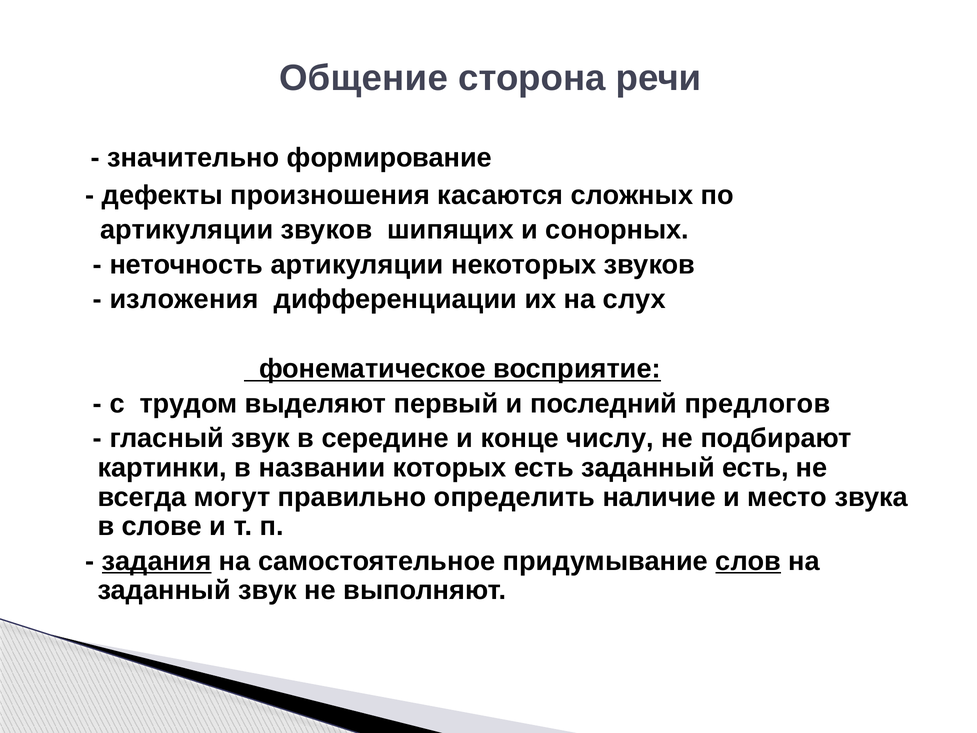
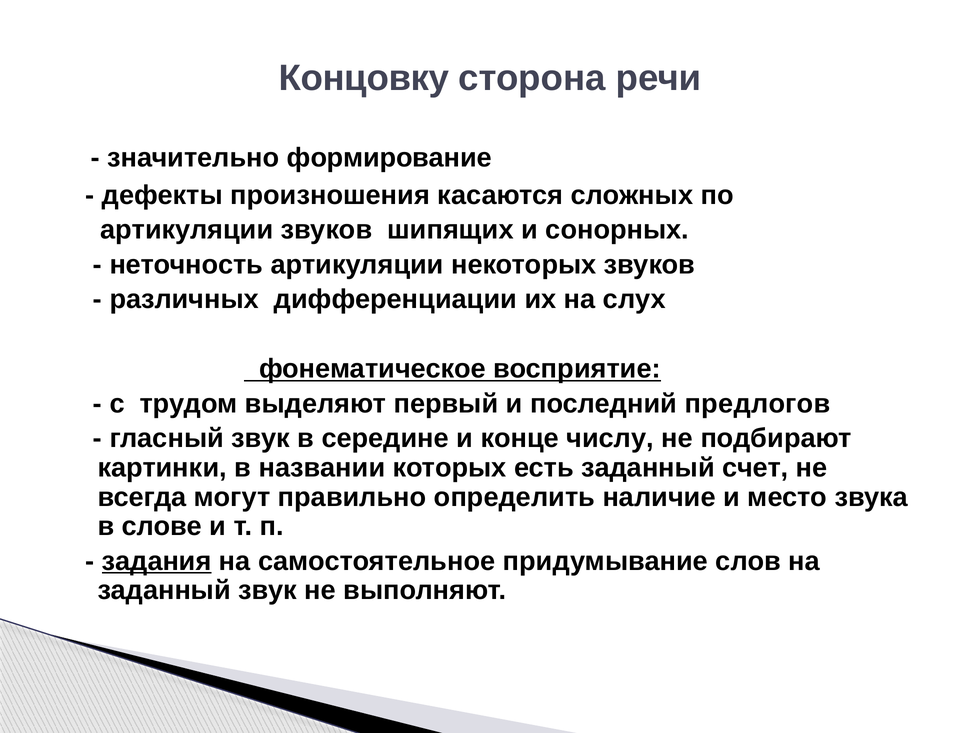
Общение: Общение -> Концовку (364, 78)
изложения: изложения -> различных (184, 299)
заданный есть: есть -> счет (755, 468)
слов underline: present -> none (748, 561)
